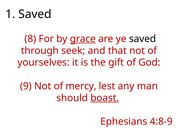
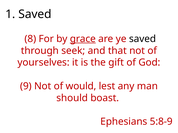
mercy: mercy -> would (81, 86)
boast underline: present -> none (105, 98)
4:8-9: 4:8-9 -> 5:8-9 (161, 122)
